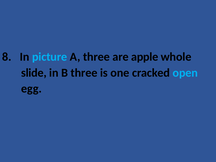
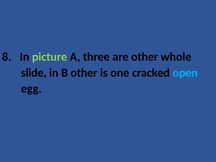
picture colour: light blue -> light green (50, 57)
are apple: apple -> other (145, 57)
B three: three -> other (84, 73)
